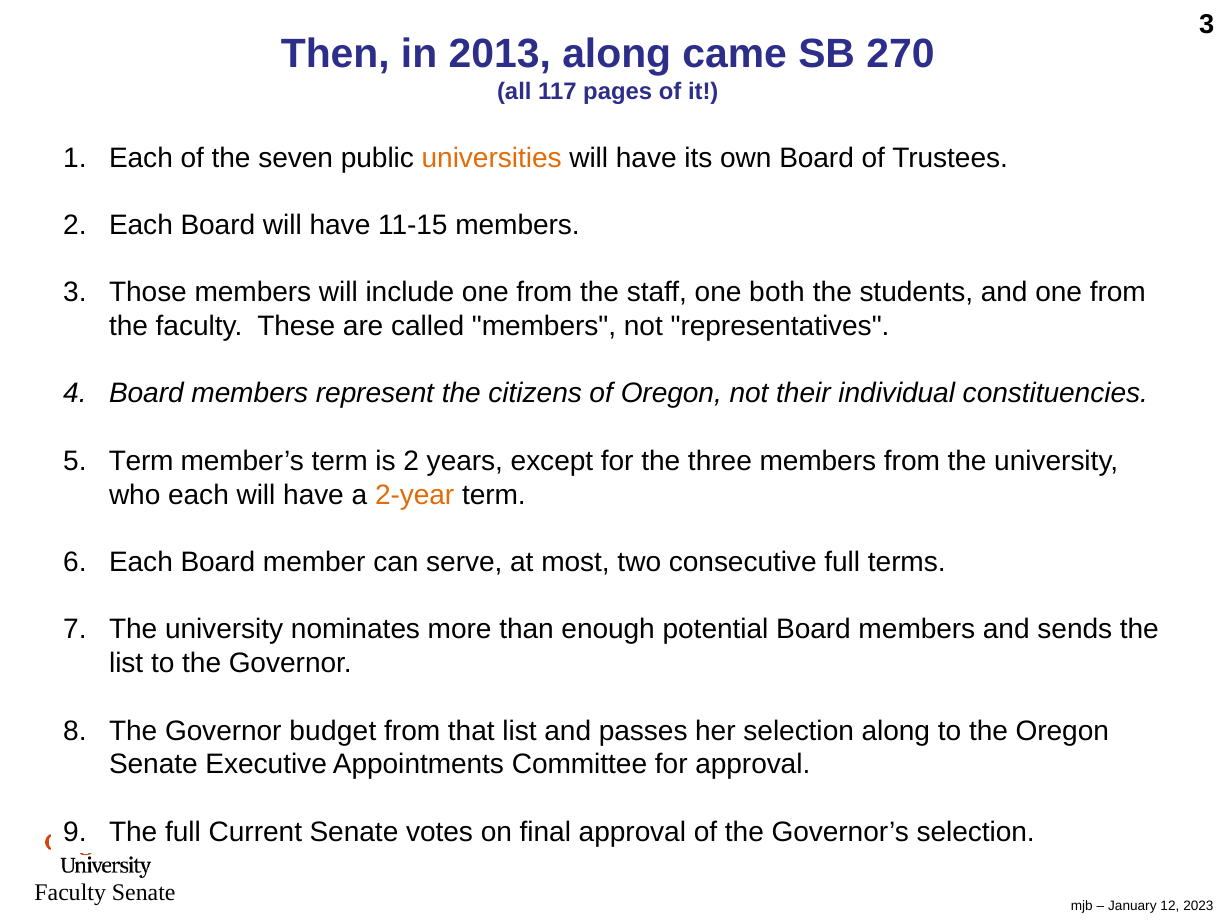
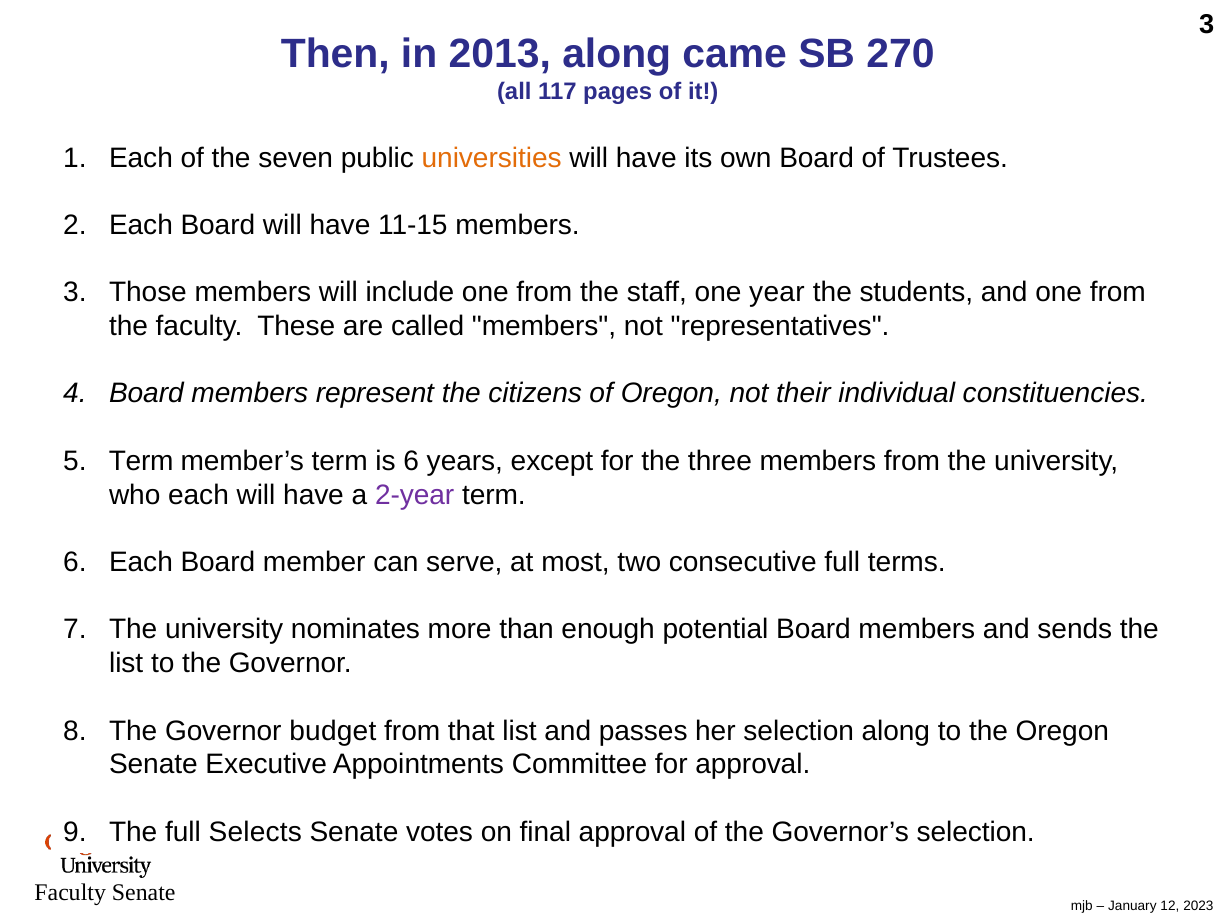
both: both -> year (777, 292)
is 2: 2 -> 6 (411, 461)
2-year colour: orange -> purple (415, 495)
Current: Current -> Selects (255, 831)
